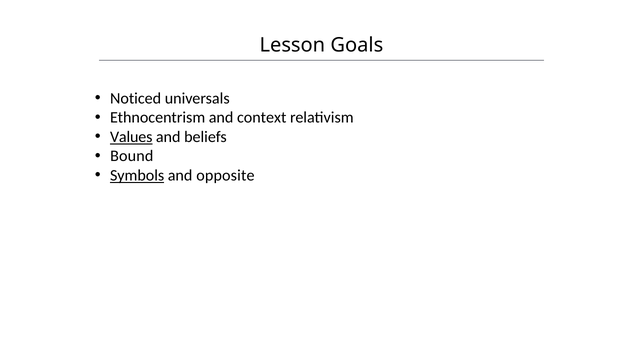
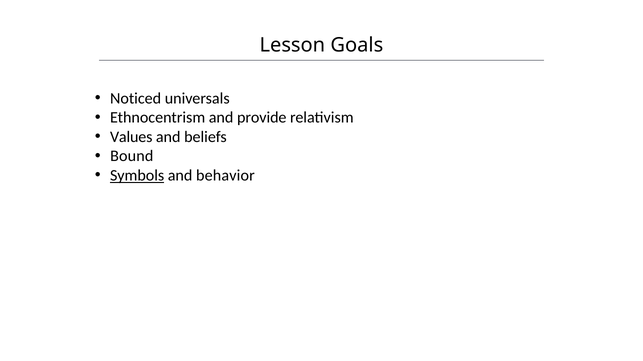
context: context -> provide (262, 118)
Values underline: present -> none (131, 137)
opposite: opposite -> behavior (225, 176)
